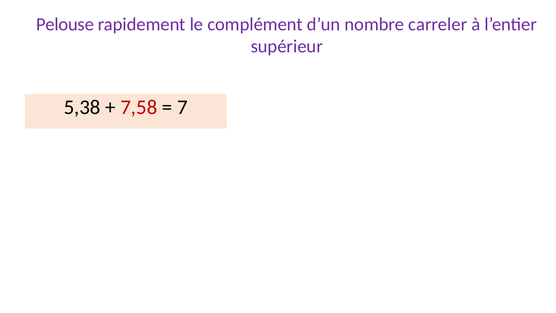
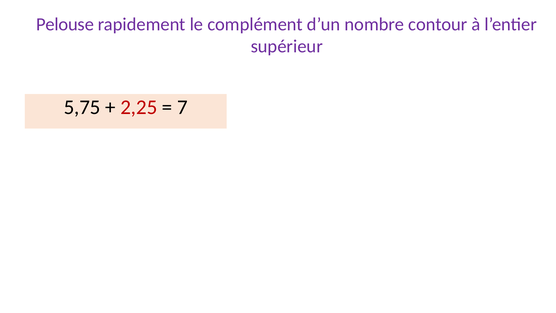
carreler: carreler -> contour (438, 24)
5,38: 5,38 -> 5,75 (82, 107)
7,58: 7,58 -> 2,25 (139, 107)
